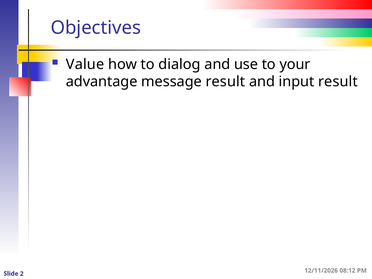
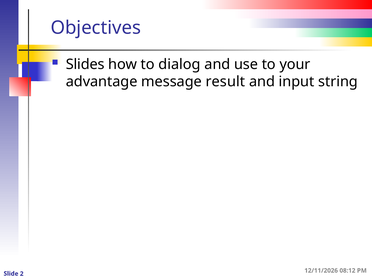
Value: Value -> Slides (85, 64)
input result: result -> string (338, 82)
